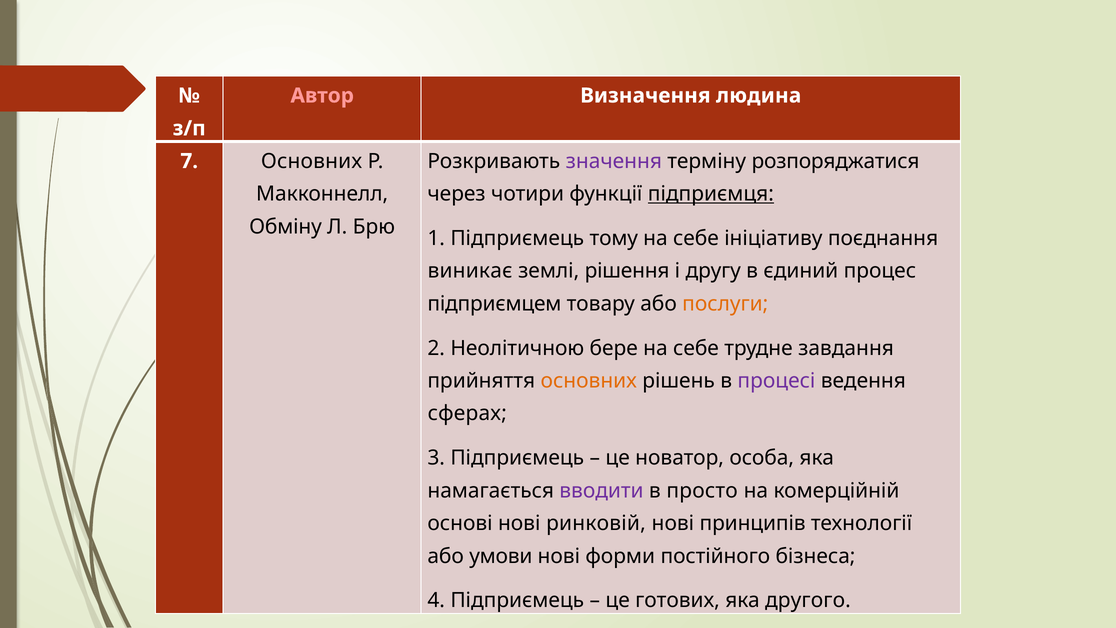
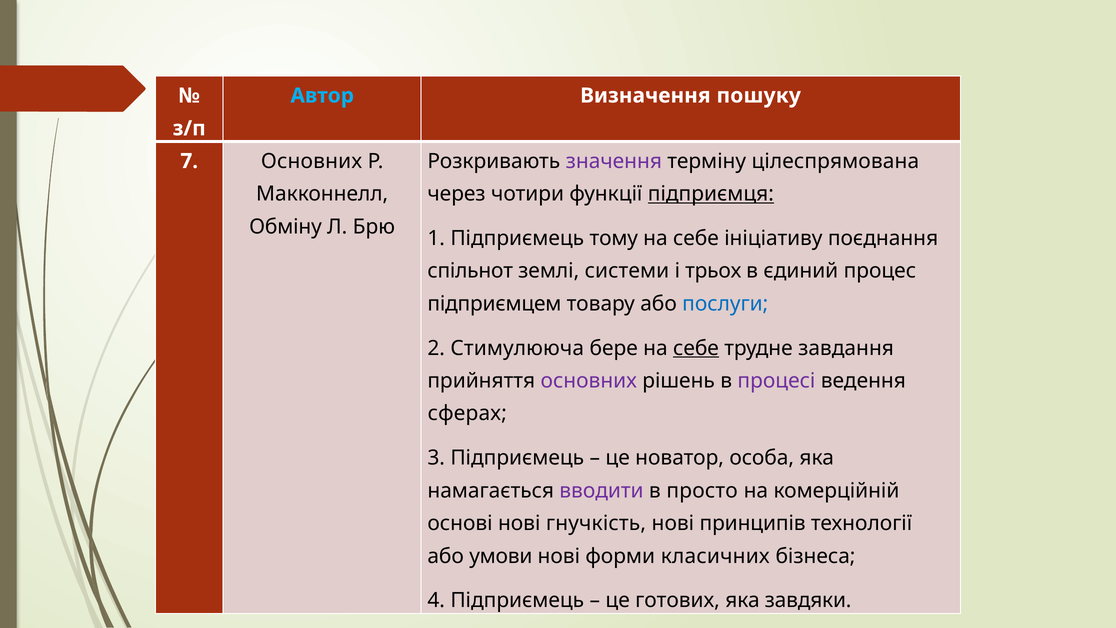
Автор colour: pink -> light blue (322, 96)
людина: людина -> пошуку (759, 96)
розпоряджатися: розпоряджатися -> цілеспрямована (835, 161)
виникає: виникає -> спільнот (470, 271)
рішення: рішення -> системи (627, 271)
другу: другу -> трьох (713, 271)
послуги colour: orange -> blue (725, 304)
Неолітичною: Неолітичною -> Стимулююча (517, 348)
себе underline: none -> present (696, 348)
основних colour: orange -> purple (589, 381)
ринковій: ринковій -> гнучкість (596, 523)
постійного: постійного -> класичних (715, 556)
другого: другого -> завдяки (808, 600)
